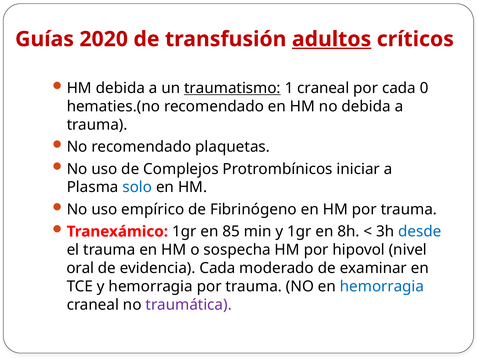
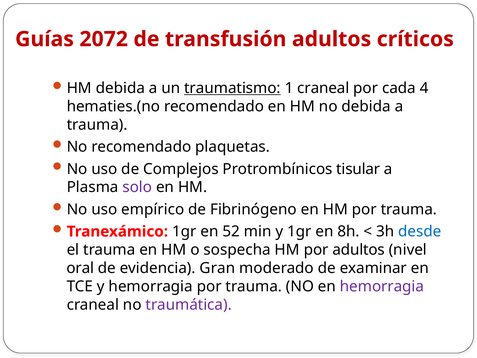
2020: 2020 -> 2072 (104, 39)
adultos underline: present -> none (332, 39)
0: 0 -> 4 (424, 88)
iniciar: iniciar -> tisular (358, 169)
solo colour: blue -> purple (137, 187)
85: 85 -> 52 (231, 231)
por hipovol: hipovol -> adultos (359, 250)
evidencia Cada: Cada -> Gran (217, 268)
hemorragia colour: blue -> purple (382, 286)
